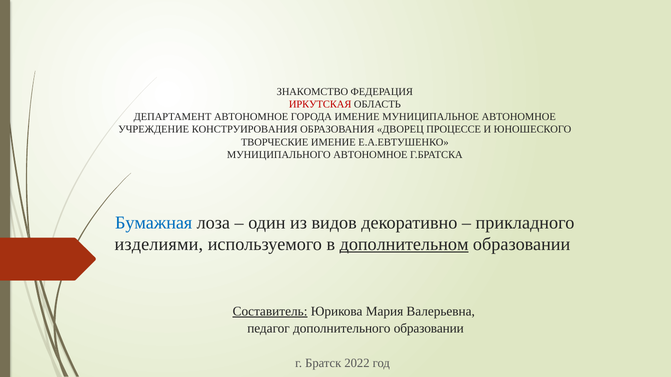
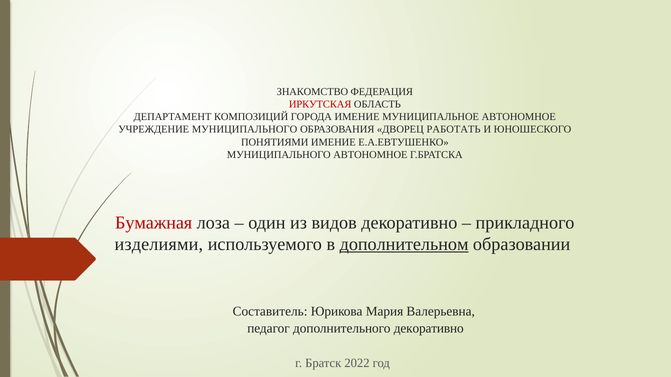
ДЕПАРТАМЕНТ АВТОНОМНОЕ: АВТОНОМНОЕ -> КОМПОЗИЦИЙ (251, 117)
УЧРЕЖДЕНИЕ КОНСТРУИРОВАНИЯ: КОНСТРУИРОВАНИЯ -> МУНИЦИПАЛЬНОГО (245, 130)
ПРОЦЕССЕ: ПРОЦЕССЕ -> РАБОТАТЬ (454, 130)
ТВОРЧЕСКИЕ: ТВОРЧЕСКИЕ -> ПОНЯТИЯМИ (275, 142)
Бумажная colour: blue -> red (154, 223)
Составитель underline: present -> none (270, 312)
дополнительного образовании: образовании -> декоративно (429, 329)
